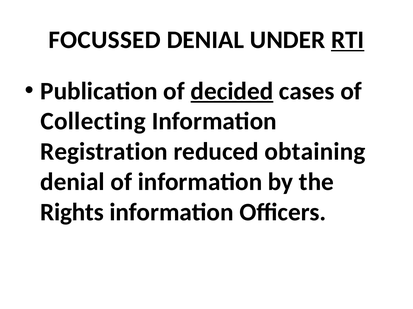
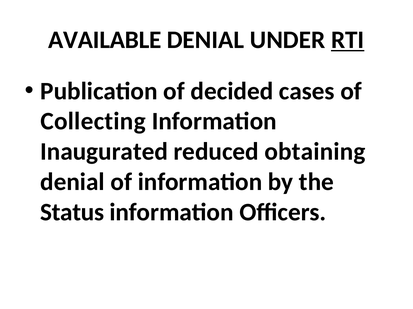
FOCUSSED: FOCUSSED -> AVAILABLE (105, 40)
decided underline: present -> none (232, 91)
Registration: Registration -> Inaugurated (104, 152)
Rights: Rights -> Status (72, 213)
